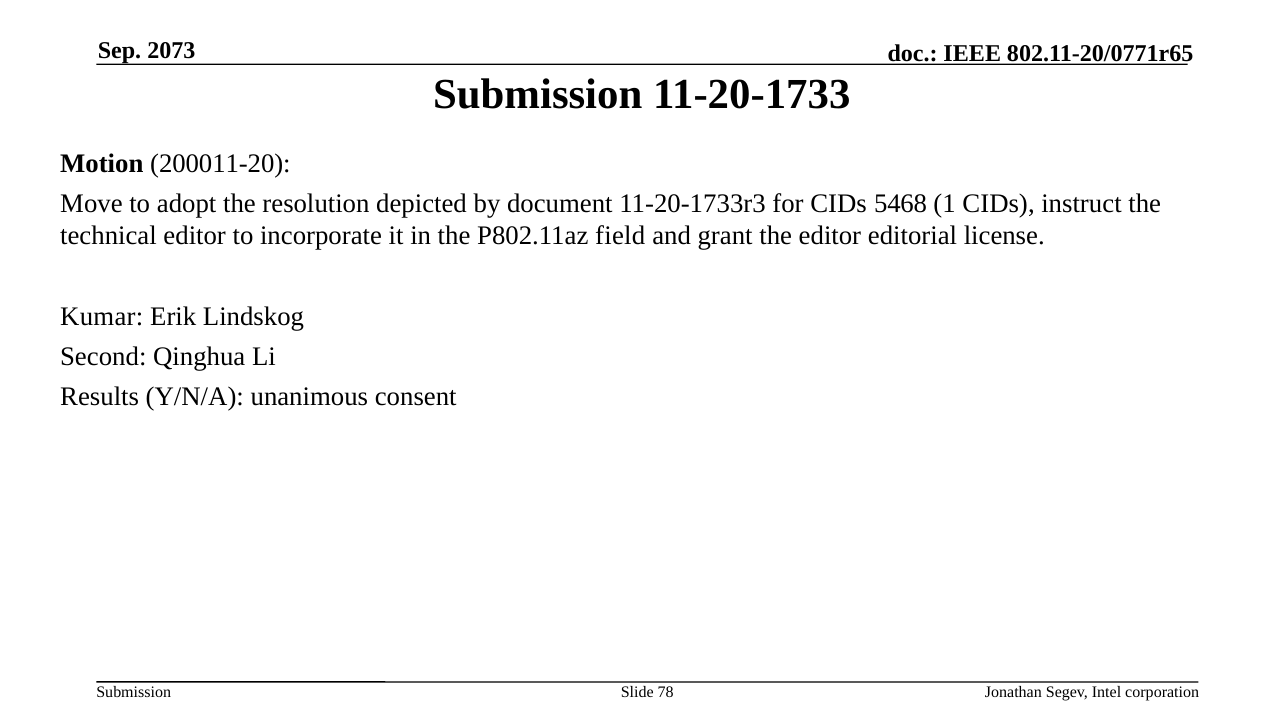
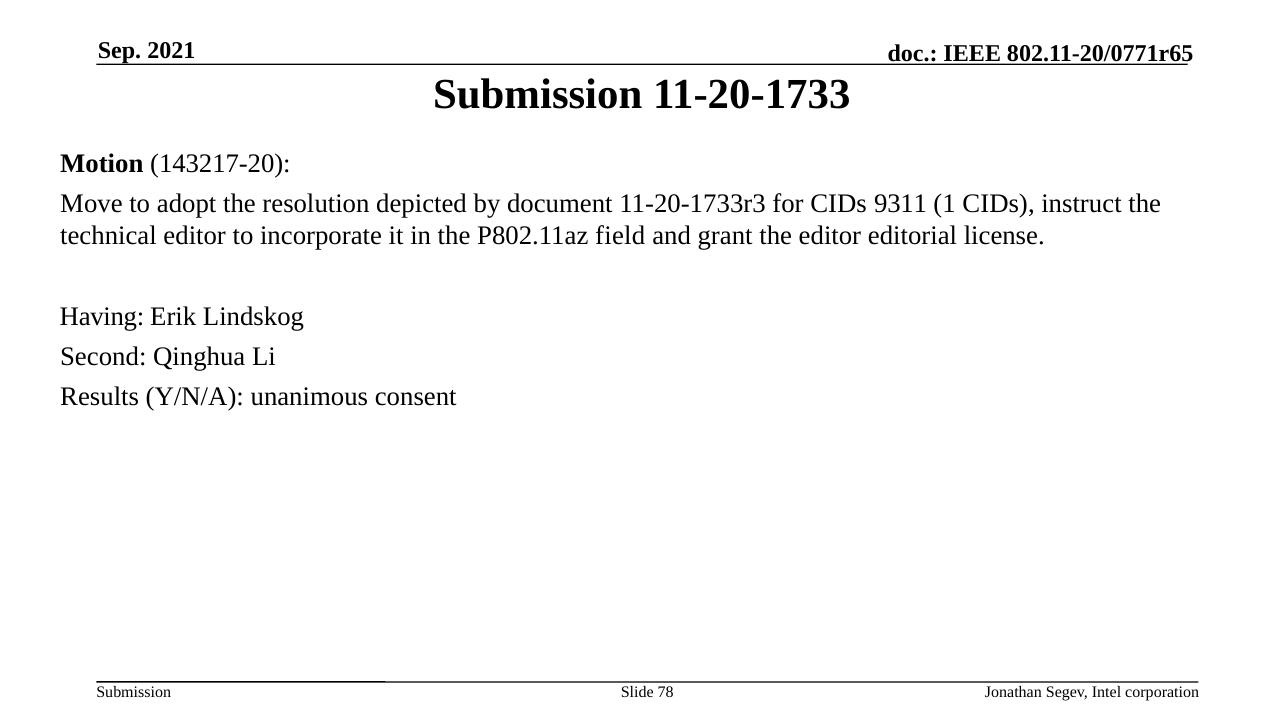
2073: 2073 -> 2021 (171, 51)
200011-20: 200011-20 -> 143217-20 (220, 164)
5468: 5468 -> 9311 (901, 204)
Kumar: Kumar -> Having (102, 317)
